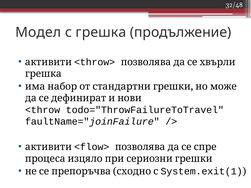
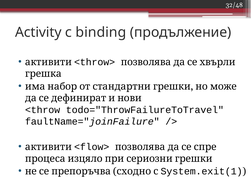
Модел: Модел -> Activity (38, 32)
с грешка: грешка -> binding (101, 32)
